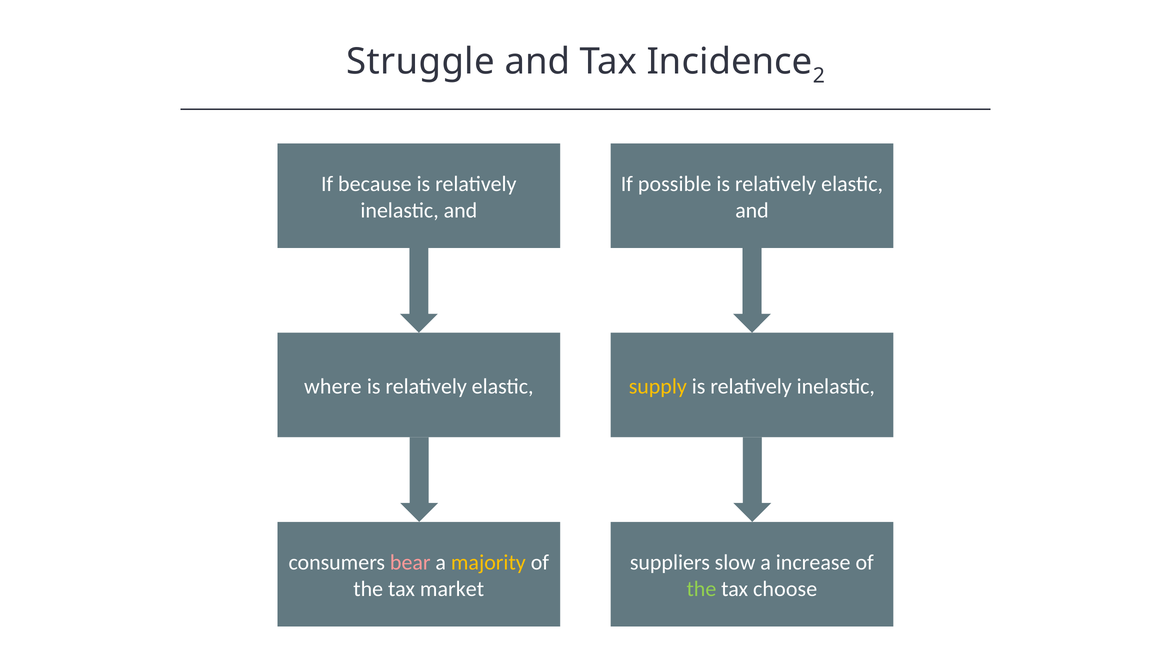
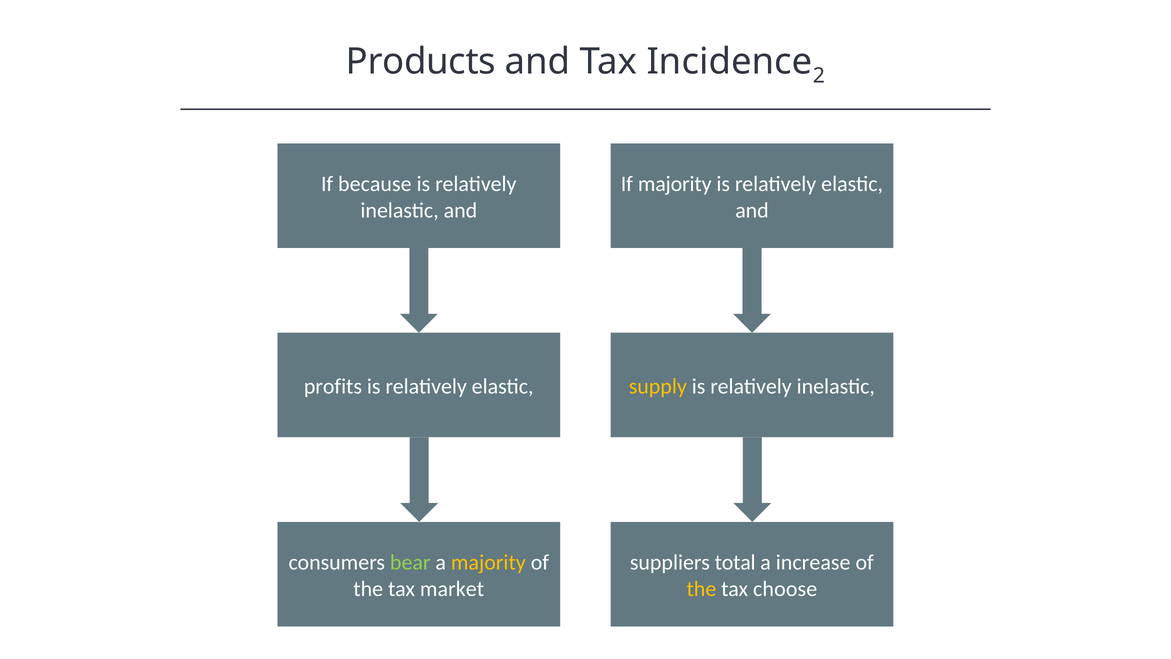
Struggle: Struggle -> Products (421, 61)
If possible: possible -> majority (675, 184)
where: where -> profits (333, 386)
bear colour: pink -> light green (410, 562)
slow: slow -> total (735, 562)
the colour: light green -> yellow (701, 589)
